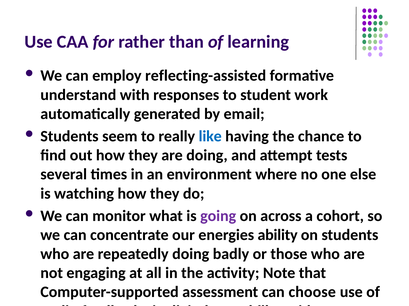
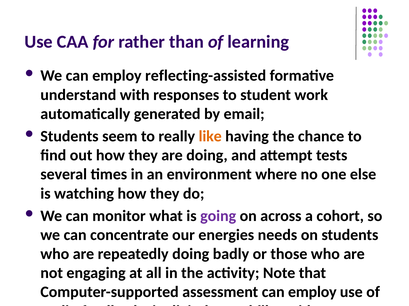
like colour: blue -> orange (210, 137)
ability: ability -> needs (277, 236)
assessment can choose: choose -> employ (312, 293)
